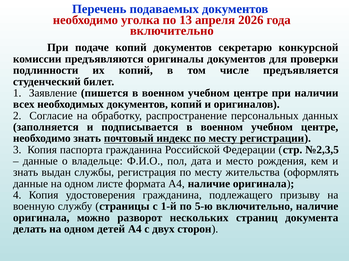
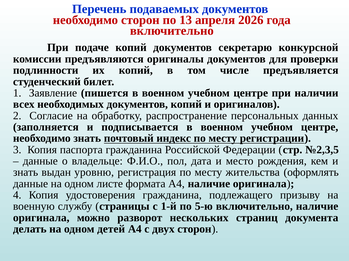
необходимо уголка: уголка -> сторон (140, 20)
службы: службы -> уровню (94, 173)
